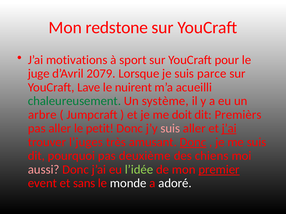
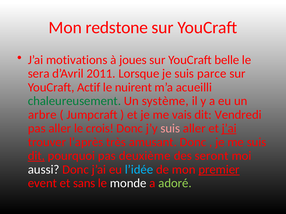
sport: sport -> joues (133, 60)
pour: pour -> belle (227, 60)
juge: juge -> sera (39, 74)
2079: 2079 -> 2011 (101, 74)
Lave: Lave -> Actif (89, 87)
doit: doit -> vais (182, 115)
Premièrs: Premièrs -> Vendredi (238, 115)
petit: petit -> crois (100, 129)
l’juges: l’juges -> l’après (86, 142)
Donc underline: present -> none (193, 142)
dit underline: none -> present (36, 156)
chiens: chiens -> seront (212, 156)
aussi colour: pink -> white (44, 170)
l’idée colour: light green -> light blue (139, 170)
adoré colour: white -> light green (175, 184)
